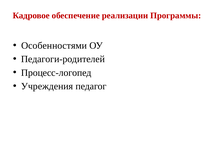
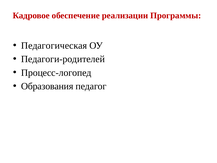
Особенностями: Особенностями -> Педагогическая (54, 46)
Учреждения: Учреждения -> Образования (47, 86)
